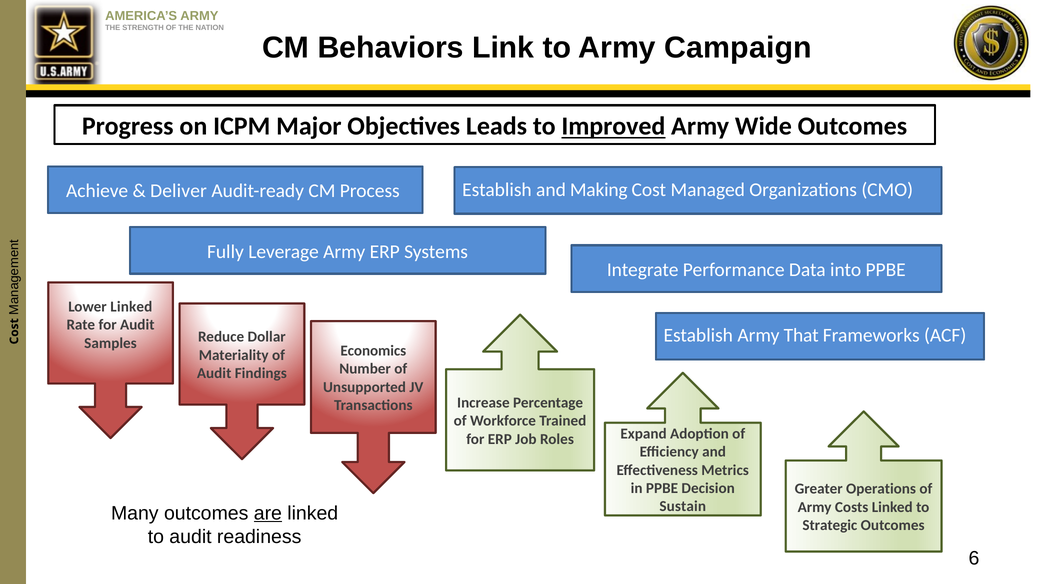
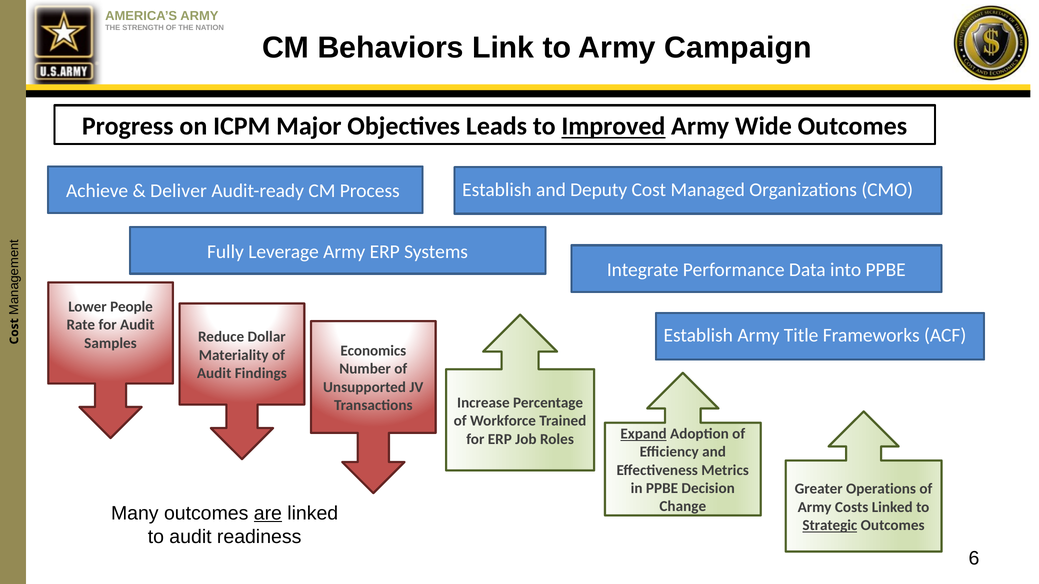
Making: Making -> Deputy (599, 190)
Lower Linked: Linked -> People (131, 307)
That: That -> Title (801, 336)
Expand underline: none -> present (644, 434)
Sustain: Sustain -> Change (683, 507)
Strategic underline: none -> present (830, 526)
